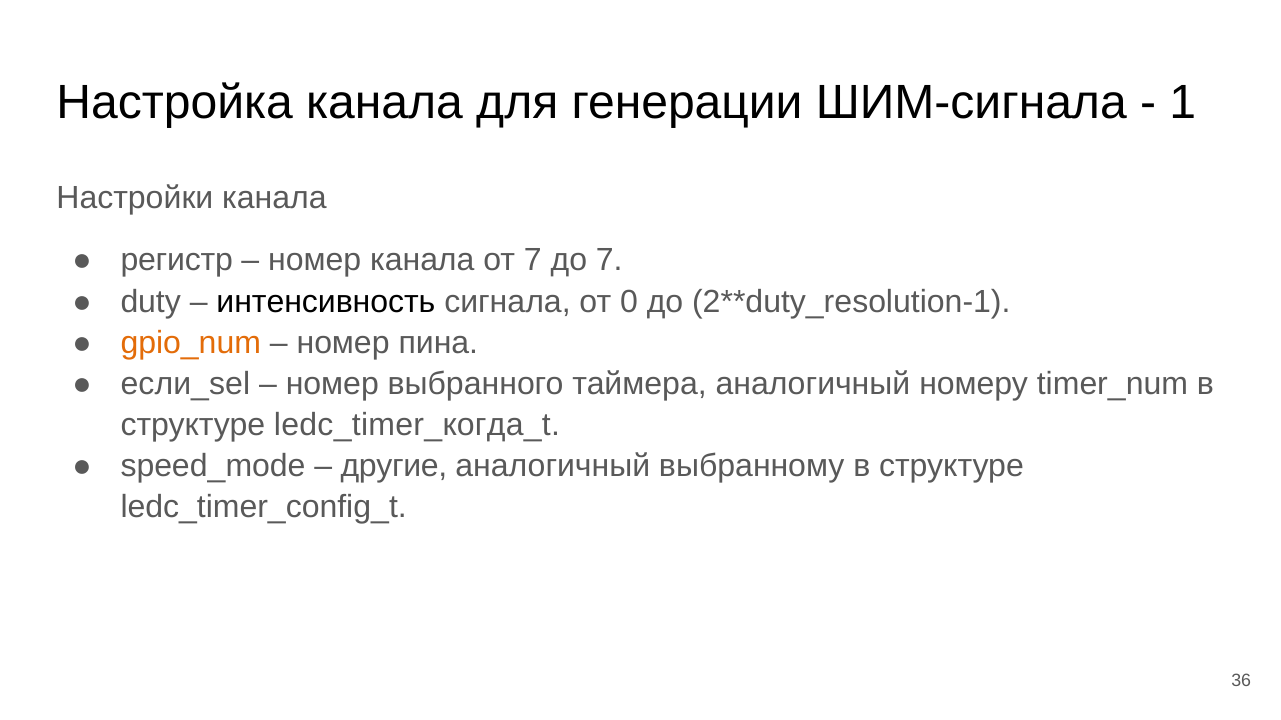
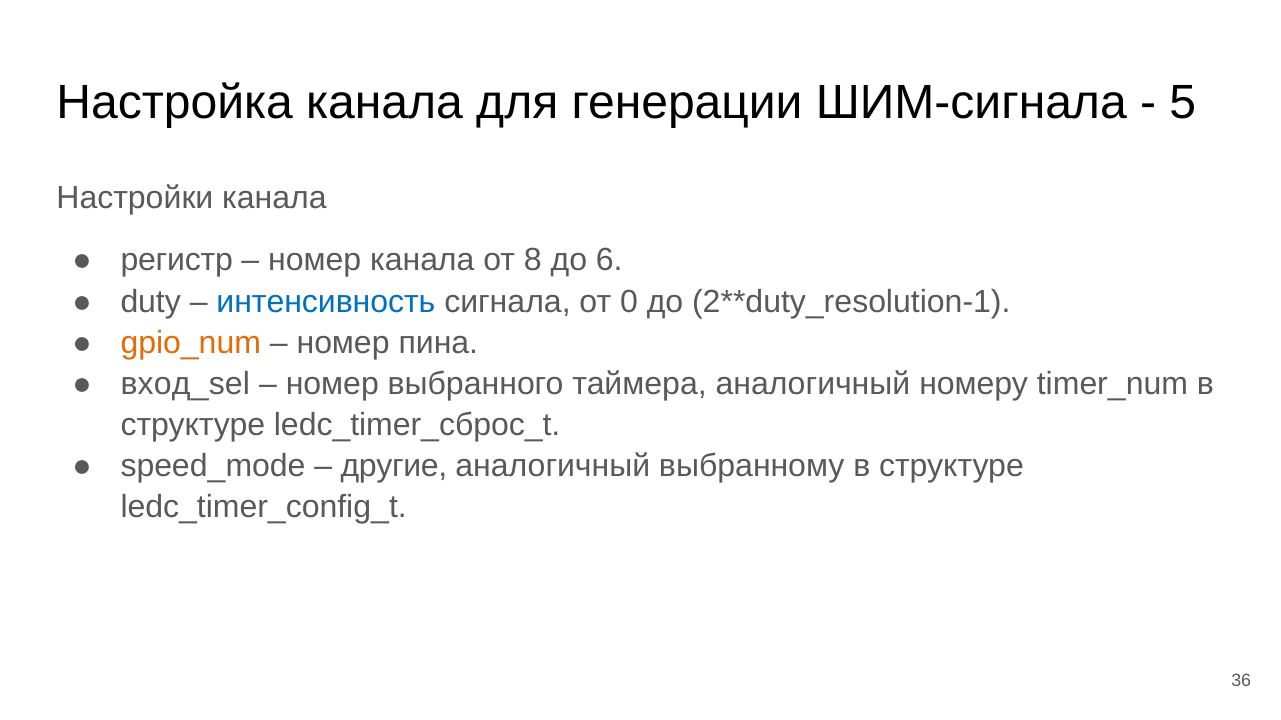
1: 1 -> 5 (1183, 103)
от 7: 7 -> 8 (533, 261)
до 7: 7 -> 6 (609, 261)
интенсивность colour: black -> blue (326, 302)
если_sel: если_sel -> вход_sel (185, 384)
ledc_timer_когда_t: ledc_timer_когда_t -> ledc_timer_сброс_t (417, 425)
